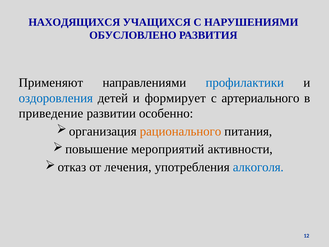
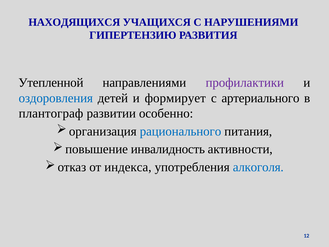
ОБУСЛОВЛЕНО: ОБУСЛОВЛЕНО -> ГИПЕРТЕНЗИЮ (133, 35)
Применяют: Применяют -> Утепленной (51, 83)
профилактики colour: blue -> purple (245, 83)
приведение: приведение -> плантограф (51, 113)
рационального colour: orange -> blue (180, 131)
мероприятий: мероприятий -> инвалидность (168, 149)
лечения: лечения -> индекса (128, 167)
